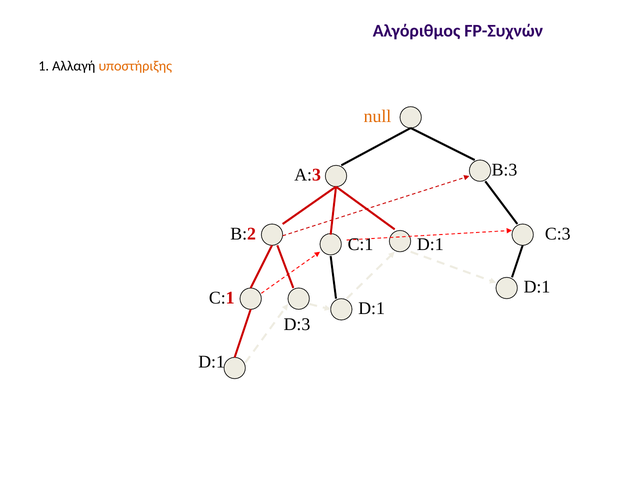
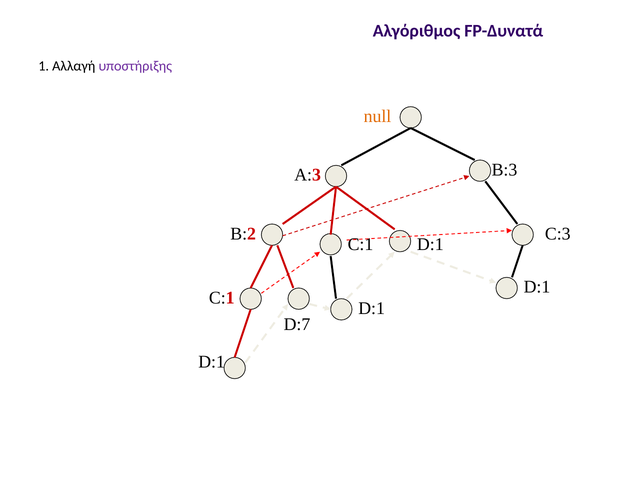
FP-Συχνών: FP-Συχνών -> FP-Δυνατά (504, 31)
υποστήριξης colour: orange -> purple (135, 66)
D:3: D:3 -> D:7 (297, 324)
